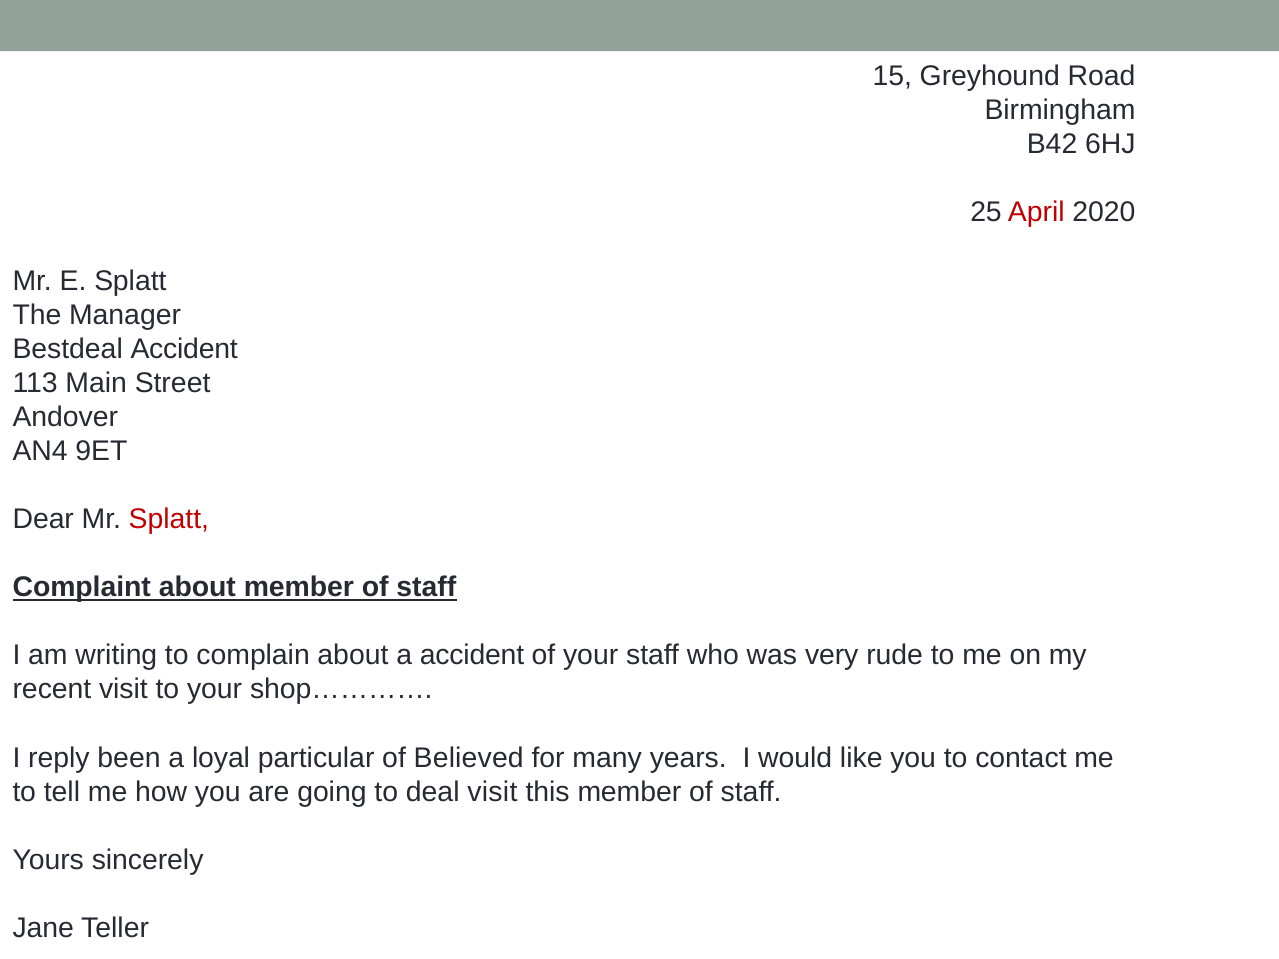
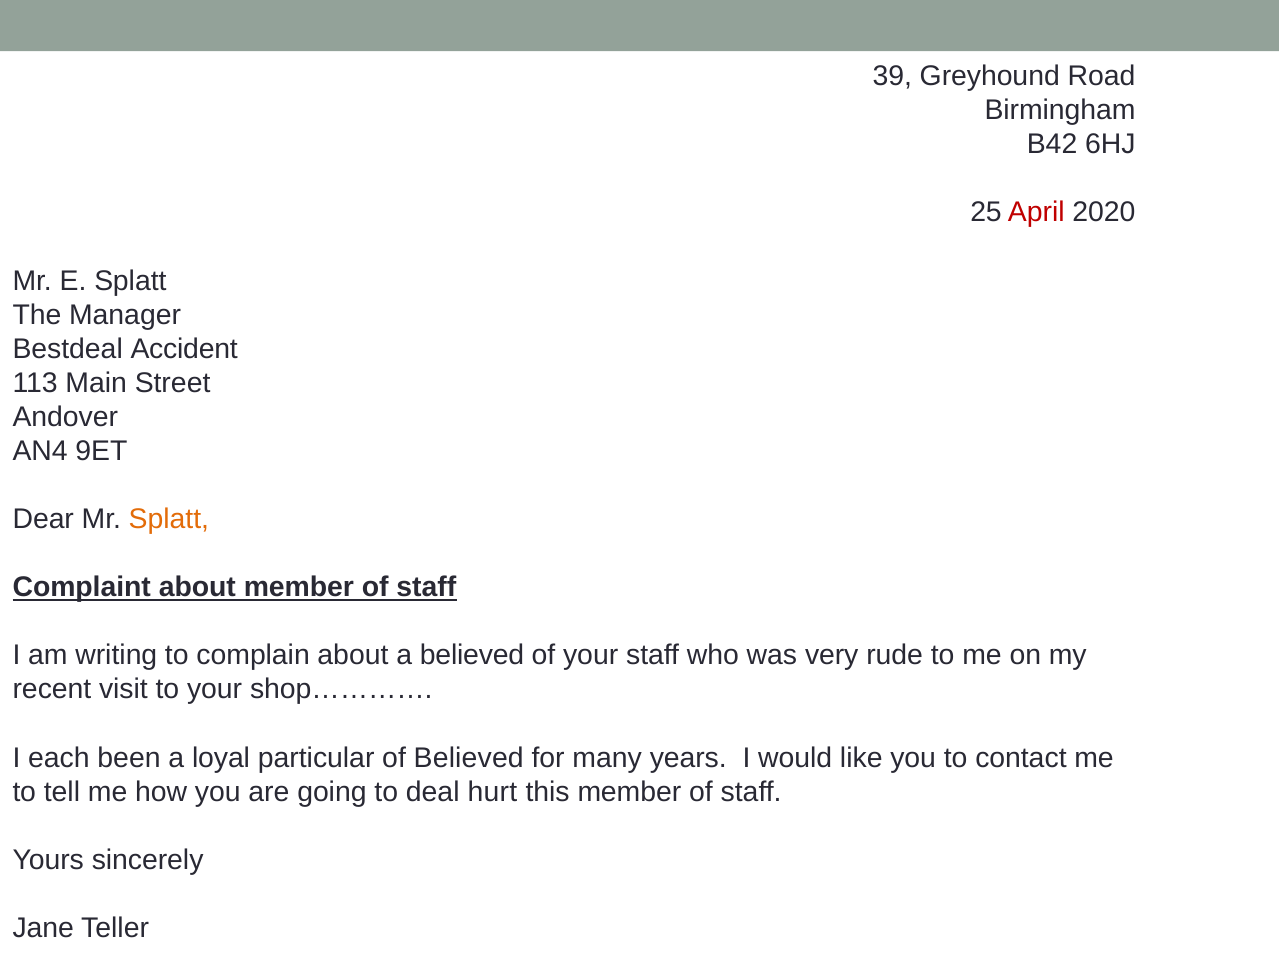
15: 15 -> 39 (892, 76)
Splatt colour: red -> orange (169, 519)
a accident: accident -> believed (472, 656)
reply: reply -> each (59, 758)
deal visit: visit -> hurt (492, 792)
